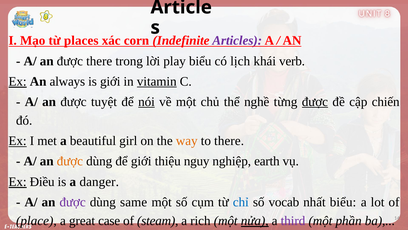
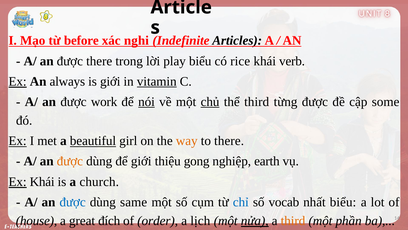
places: places -> before (81, 41)
corn: corn -> nghi (136, 41)
Articles colour: purple -> black (237, 41)
lịch: lịch -> rice (240, 61)
tuyệt: tuyệt -> work (104, 102)
chủ underline: none -> present (210, 102)
thể nghề: nghề -> third (257, 102)
được underline: present -> none (315, 102)
chiến: chiến -> some (386, 102)
beautiful underline: none -> present (93, 141)
nguy: nguy -> gong (197, 161)
Ex Điều: Điều -> Khái (42, 181)
danger: danger -> church (99, 181)
được colour: purple -> blue (73, 202)
place: place -> house (37, 220)
case: case -> đích (109, 220)
steam: steam -> order (158, 220)
rich: rich -> lịch (200, 220)
third colour: purple -> orange (293, 220)
